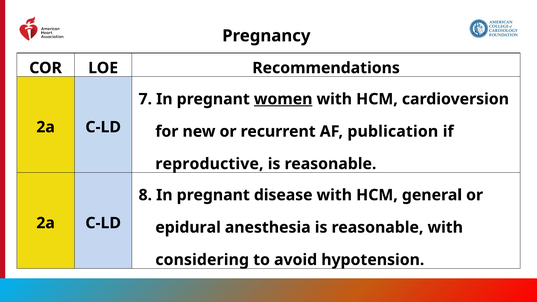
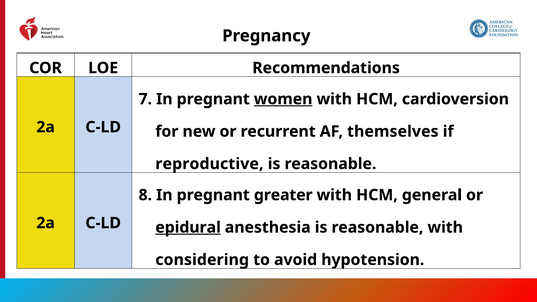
publication: publication -> themselves (393, 132)
disease: disease -> greater (283, 195)
epidural underline: none -> present (188, 227)
